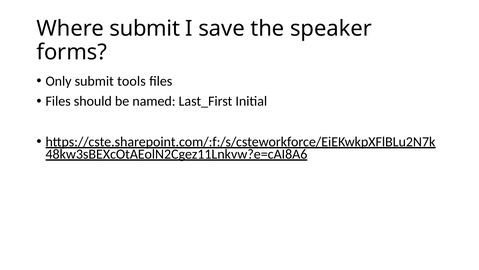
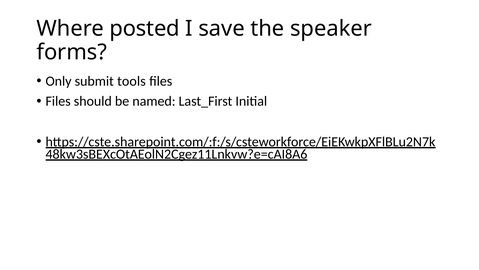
Where submit: submit -> posted (145, 28)
